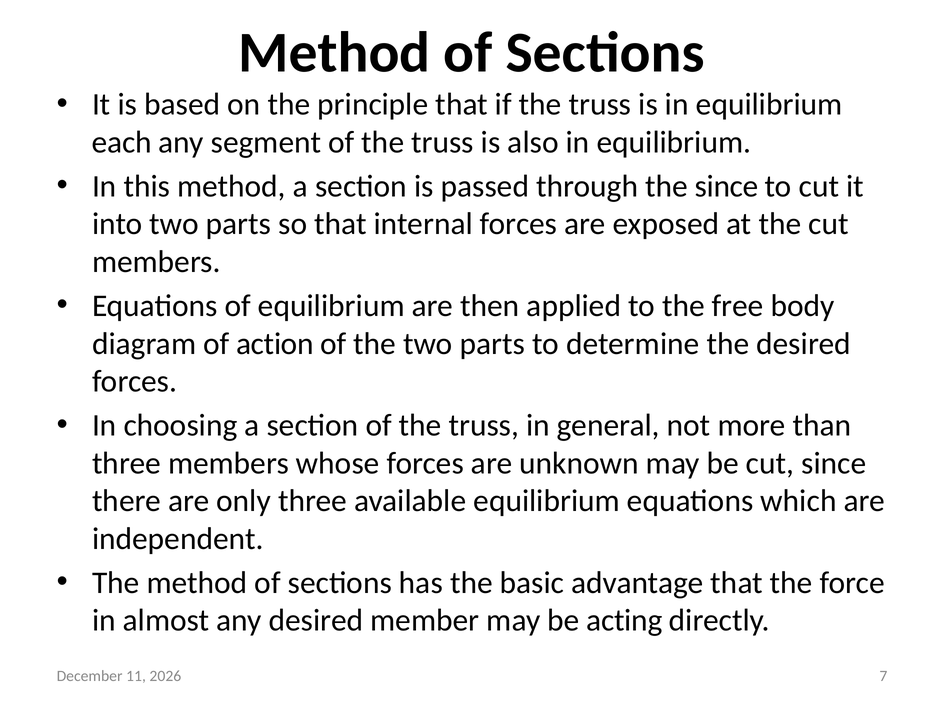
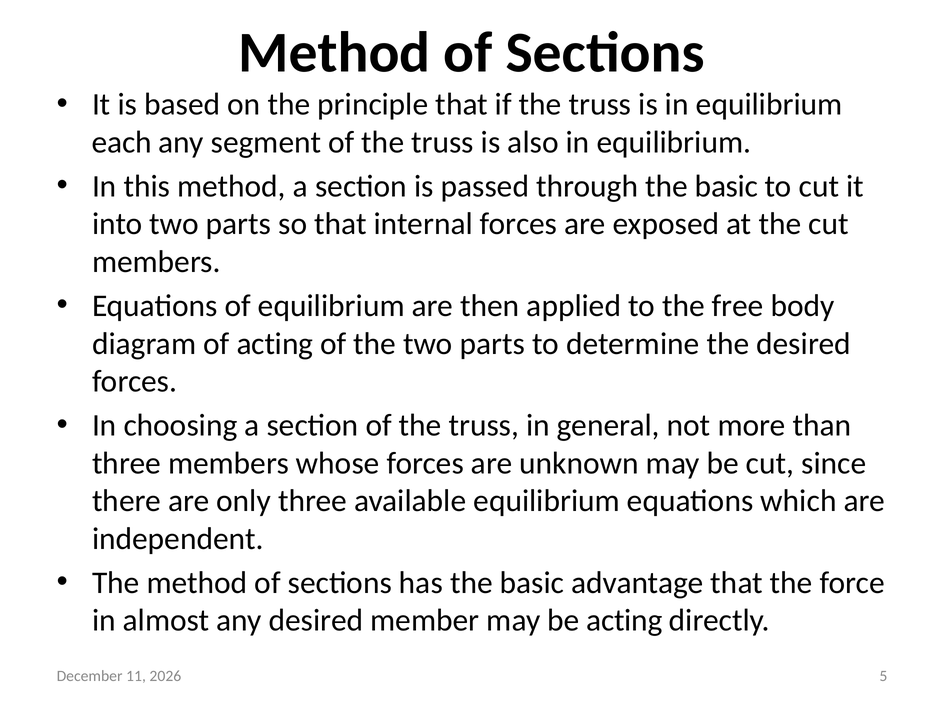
through the since: since -> basic (727, 186)
of action: action -> acting (275, 344)
7: 7 -> 5 (883, 676)
